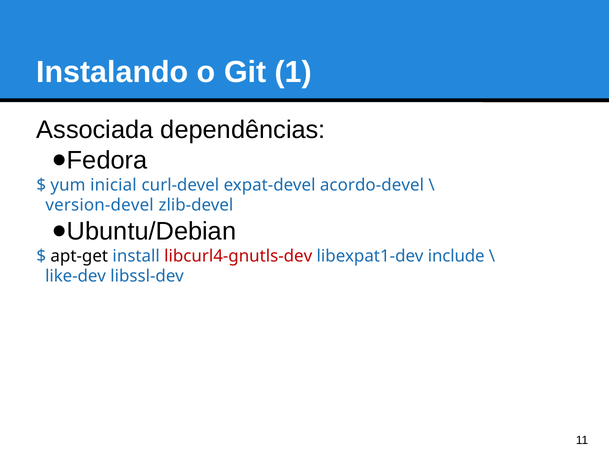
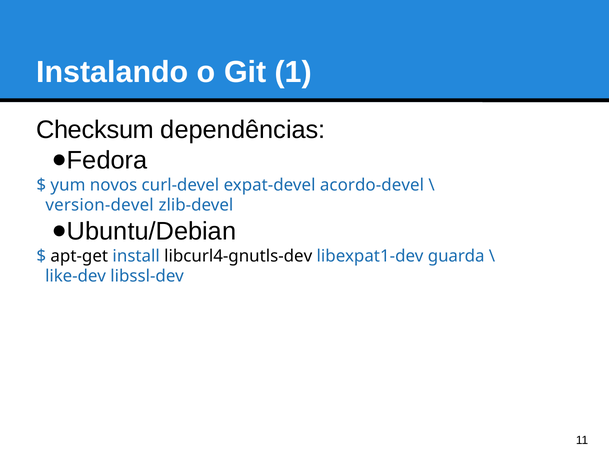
Associada: Associada -> Checksum (95, 130)
inicial: inicial -> novos (114, 185)
libcurl4-gnutls-dev colour: red -> black (238, 256)
include: include -> guarda (456, 256)
